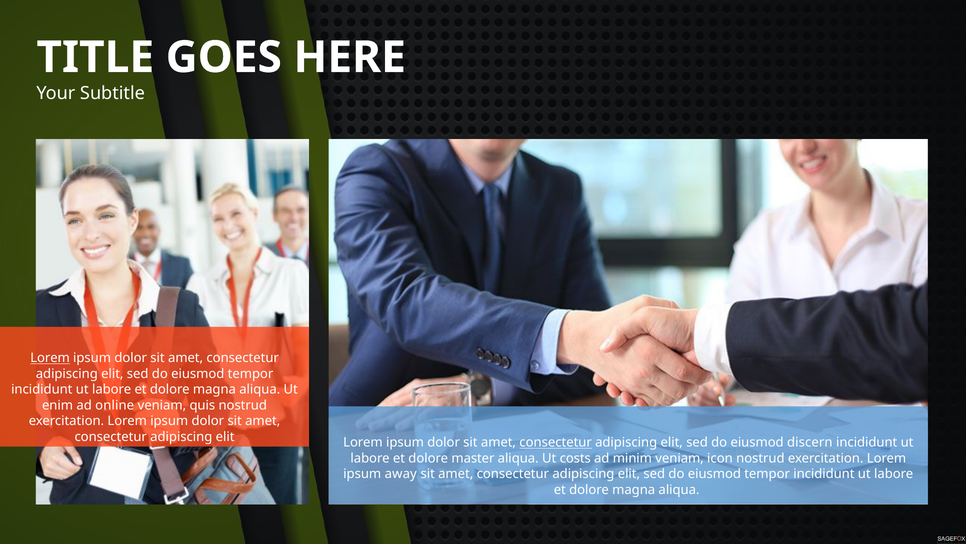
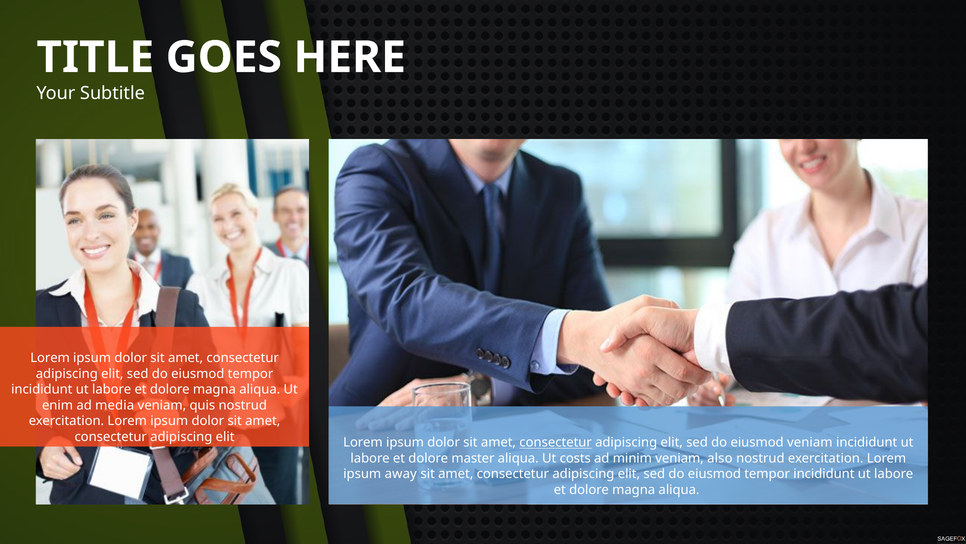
Lorem underline: present -> none (50, 358)
online: online -> media (115, 405)
eiusmod discern: discern -> veniam (810, 442)
icon: icon -> also (720, 458)
